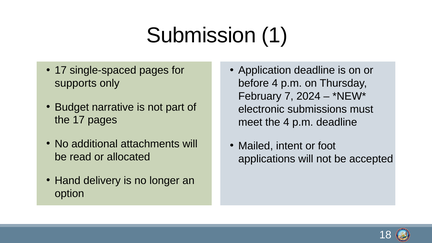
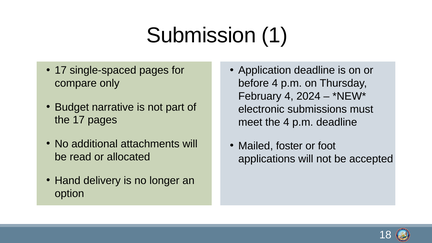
supports: supports -> compare (76, 83)
February 7: 7 -> 4 (289, 96)
intent: intent -> foster (289, 146)
